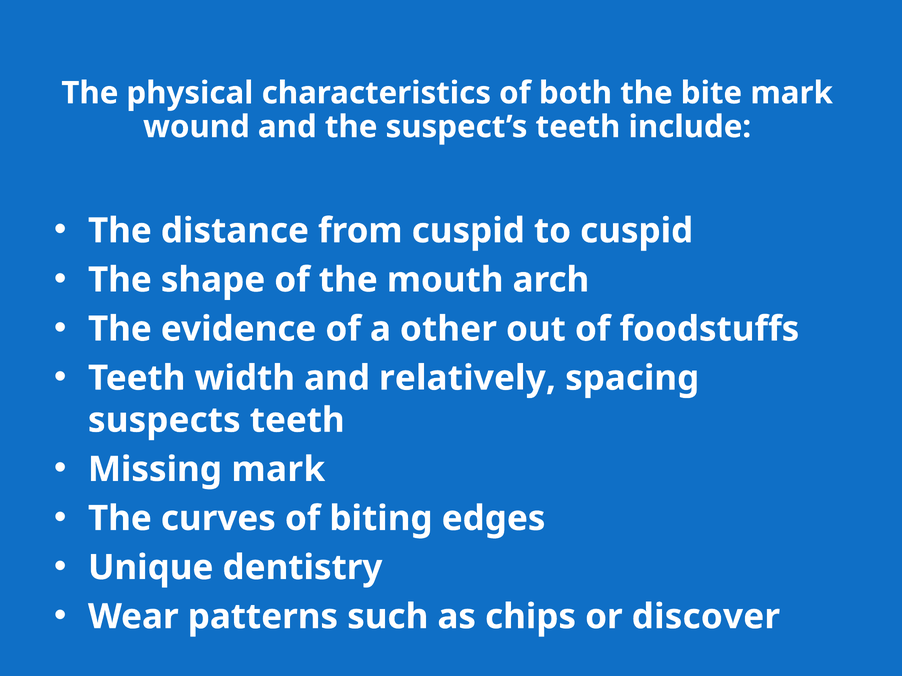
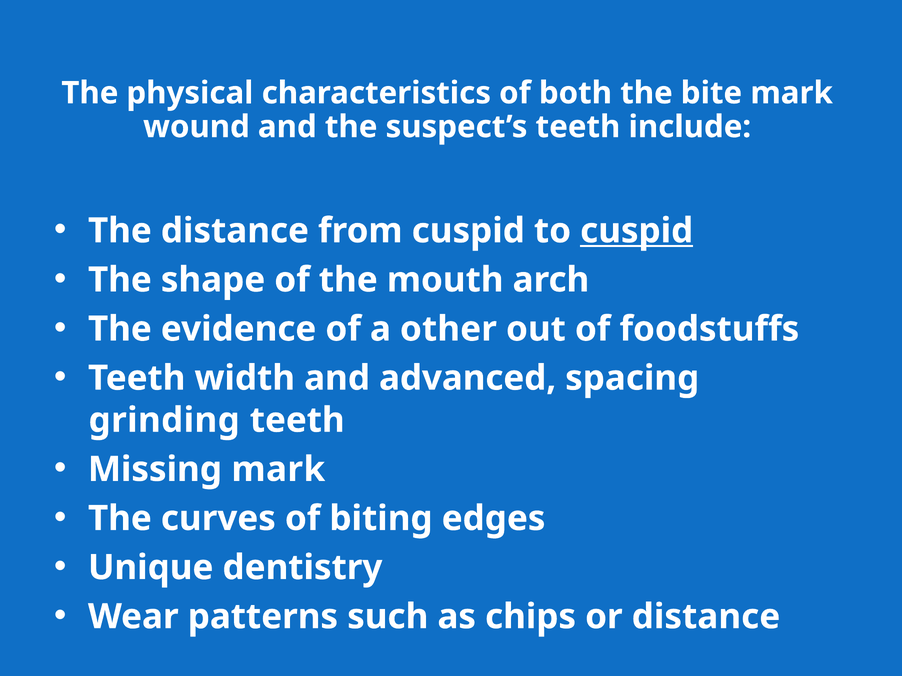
cuspid underline: none -> present (637, 231)
relatively: relatively -> advanced (468, 378)
suspects: suspects -> grinding (164, 421)
or discover: discover -> distance (706, 617)
